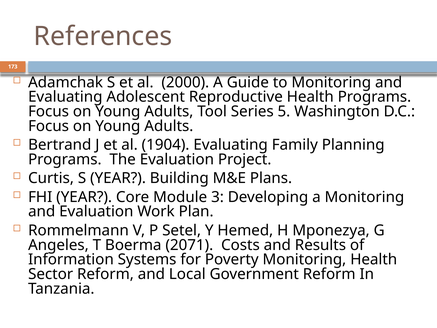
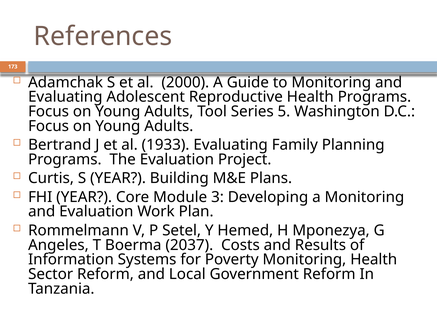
1904: 1904 -> 1933 (166, 145)
2071: 2071 -> 2037 (189, 245)
